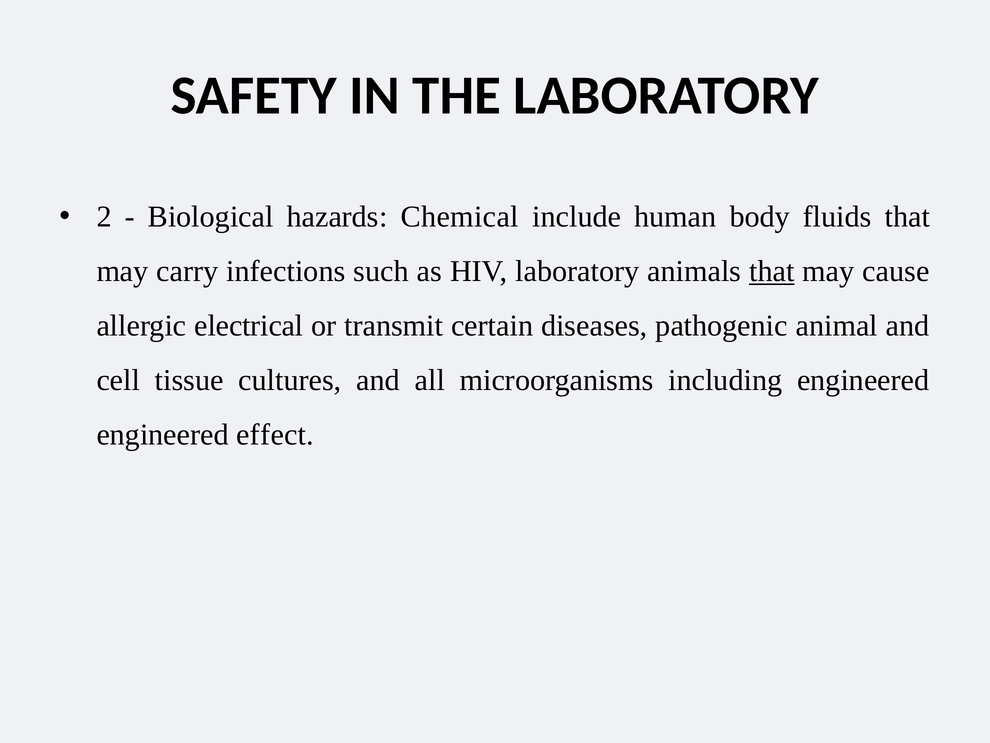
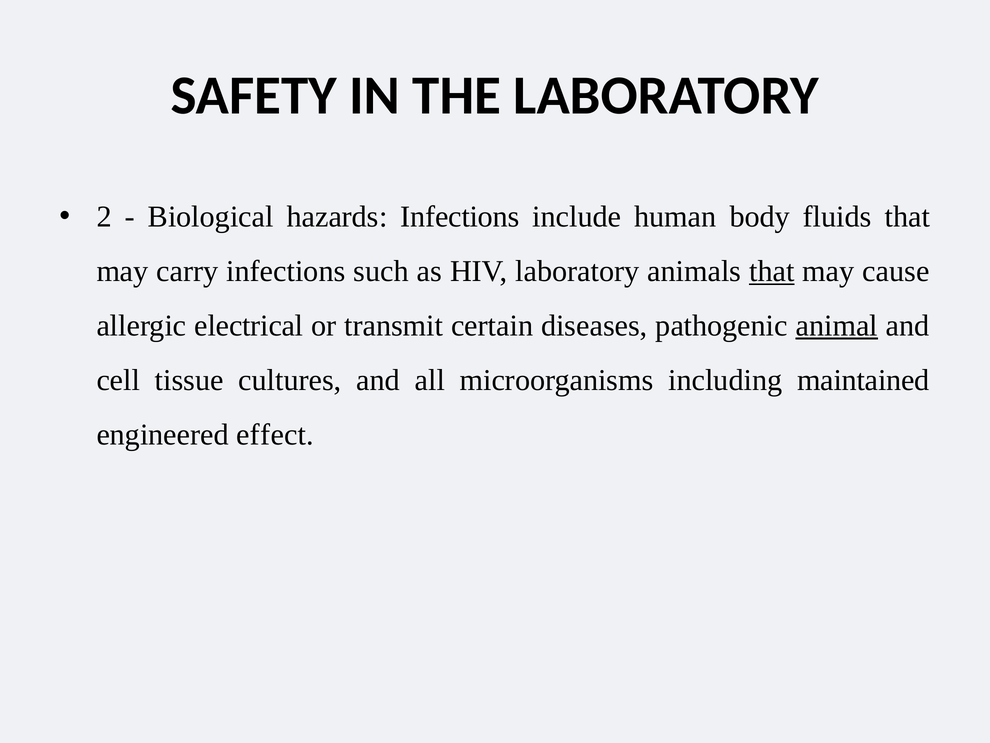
hazards Chemical: Chemical -> Infections (460, 217)
animal underline: none -> present (837, 325)
including engineered: engineered -> maintained (863, 380)
